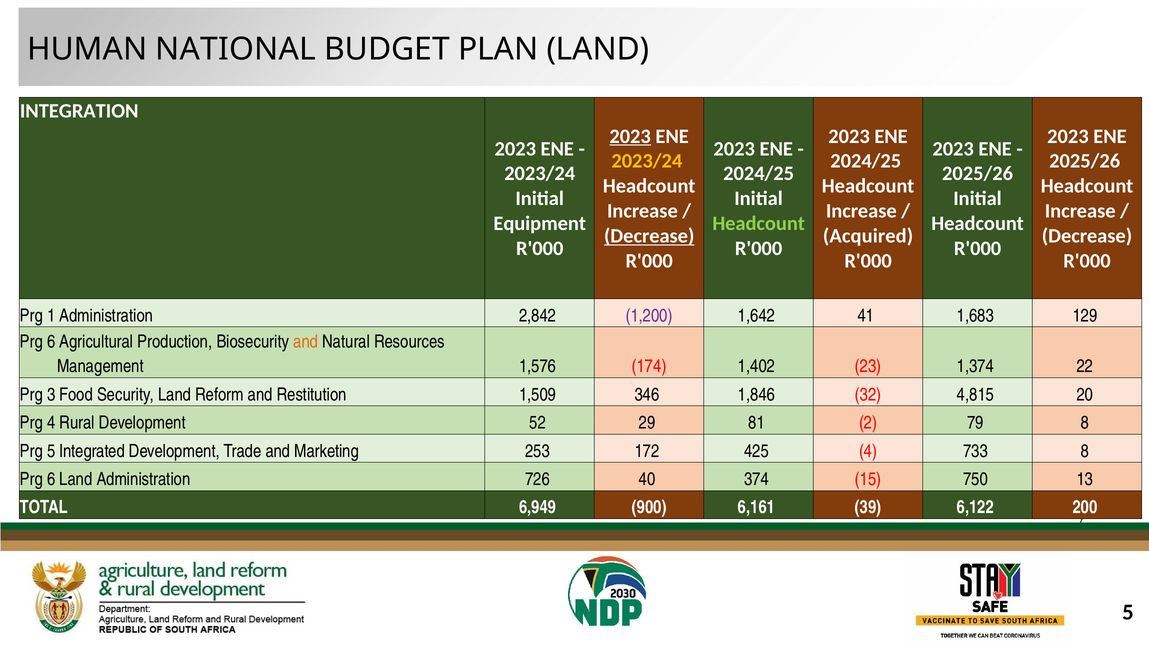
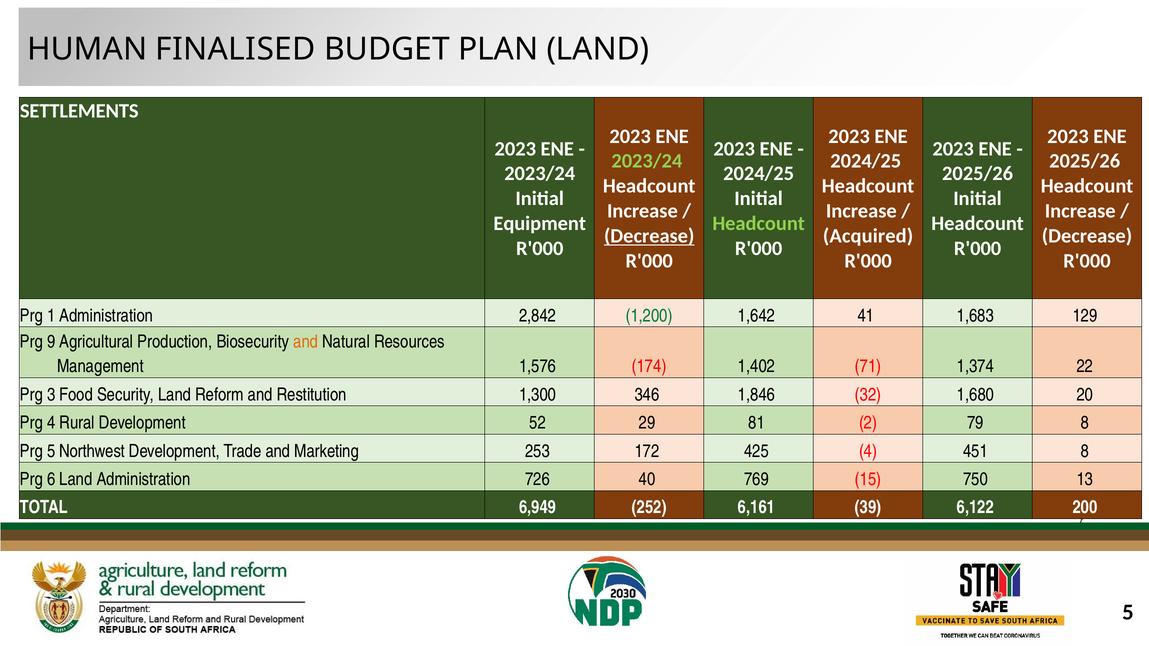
NATIONAL: NATIONAL -> FINALISED (236, 49)
INTEGRATION: INTEGRATION -> SETTLEMENTS (79, 111)
2023 underline: present -> none (630, 136)
2023/24 colour: yellow -> light green (647, 161)
1,200 colour: purple -> green (649, 316)
6: 6 -> 9 (51, 342)
23: 23 -> 71 (868, 367)
1,509: 1,509 -> 1,300 (538, 395)
4,815: 4,815 -> 1,680 (975, 395)
Integrated: Integrated -> Northwest (92, 451)
733: 733 -> 451 (976, 451)
374: 374 -> 769 (757, 480)
900: 900 -> 252 (649, 508)
